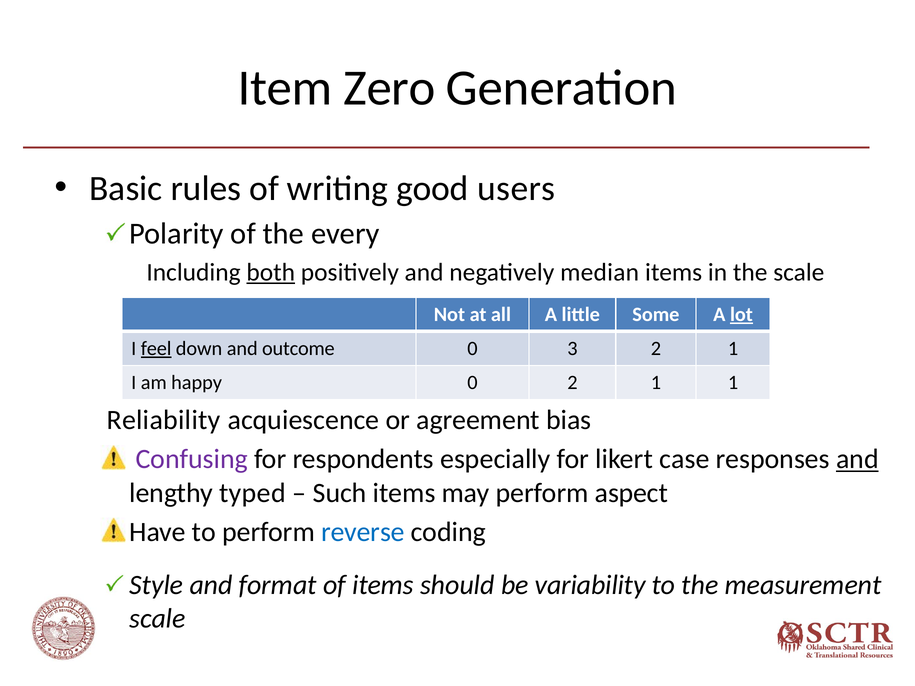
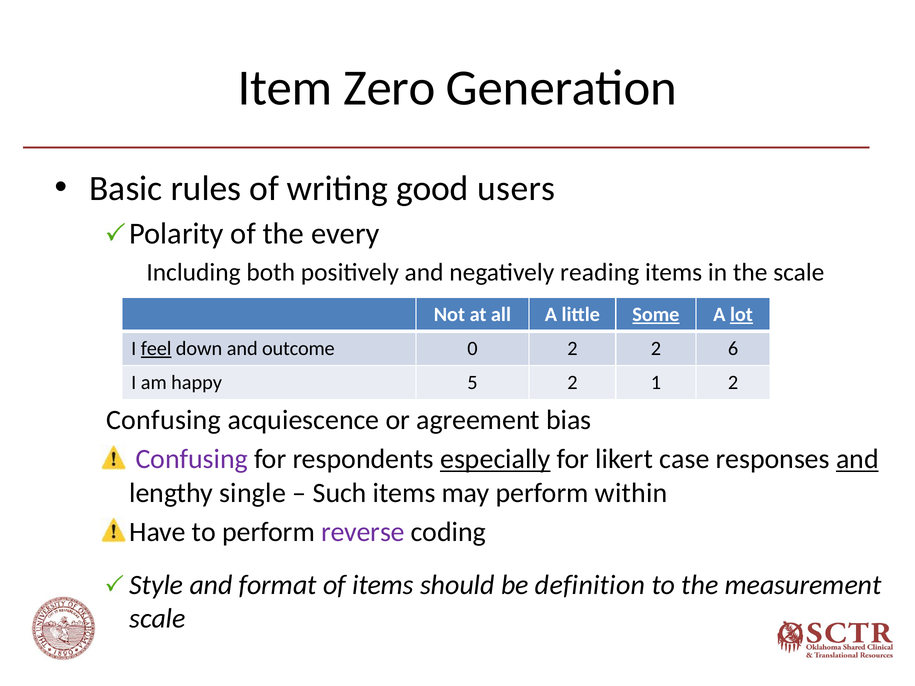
both underline: present -> none (271, 272)
median: median -> reading (600, 272)
Some underline: none -> present (656, 315)
0 3: 3 -> 2 (572, 349)
1: 1 -> 6 (733, 349)
happy 0: 0 -> 5 (472, 383)
1 1: 1 -> 2 (733, 383)
Reliability: Reliability -> Confusing (164, 420)
especially underline: none -> present (495, 459)
typed: typed -> single (253, 493)
aspect: aspect -> within (631, 493)
reverse colour: blue -> purple (363, 532)
variability: variability -> definition (590, 585)
